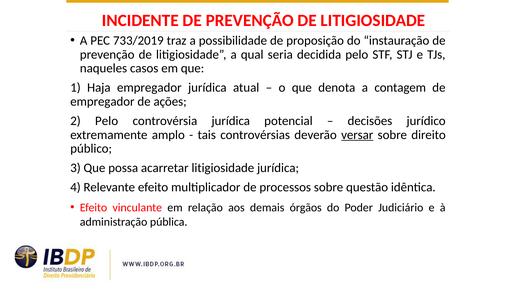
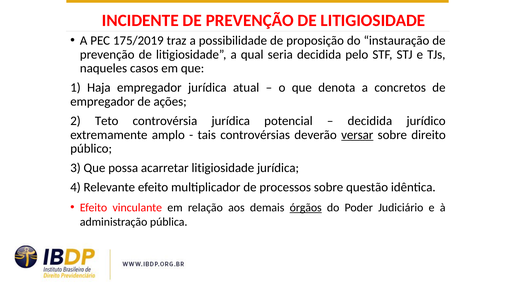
733/2019: 733/2019 -> 175/2019 (138, 41)
contagem: contagem -> concretos (400, 88)
2 Pelo: Pelo -> Teto (107, 121)
decisões: decisões -> decidida (370, 121)
órgãos underline: none -> present (306, 207)
